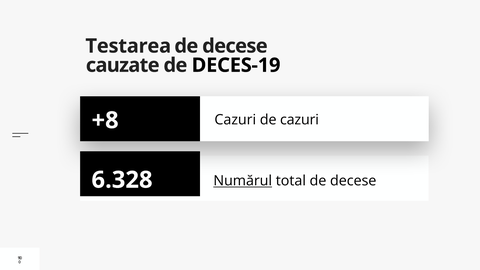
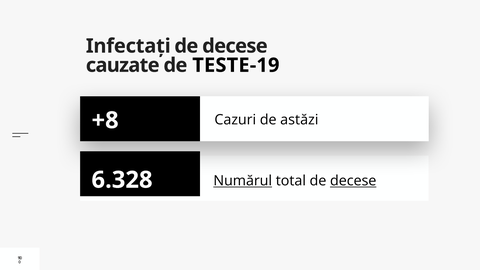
Testarea: Testarea -> Infectați (128, 46)
DECES-19: DECES-19 -> TESTE-19 (236, 65)
de cazuri: cazuri -> astăzi (299, 120)
decese underline: none -> present (353, 181)
